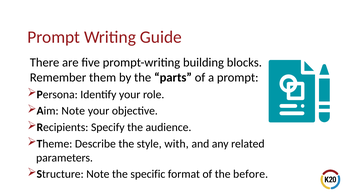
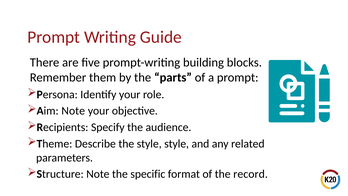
style with: with -> style (177, 144)
before: before -> record (251, 174)
